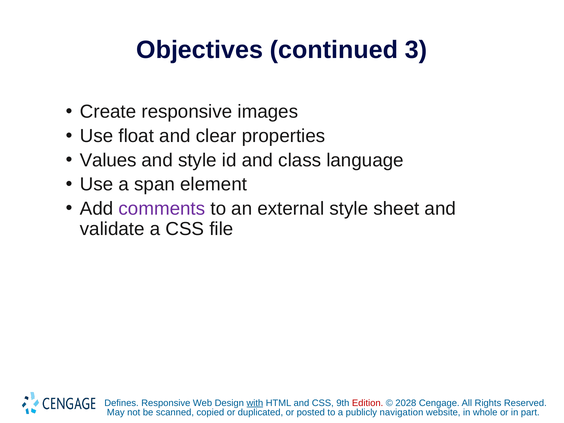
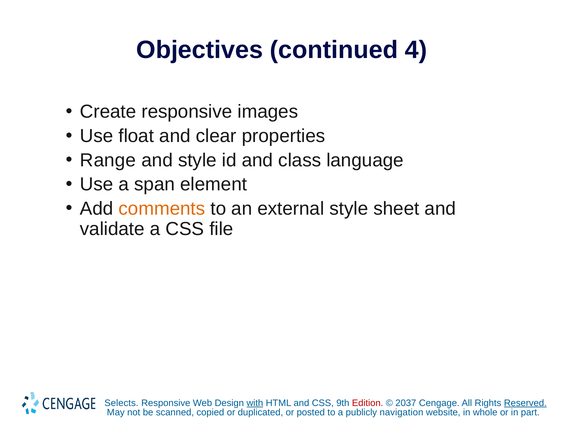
3: 3 -> 4 (416, 50)
Values: Values -> Range (108, 160)
comments colour: purple -> orange (162, 209)
Defines: Defines -> Selects (121, 403)
2028: 2028 -> 2037 (406, 403)
Reserved underline: none -> present (525, 403)
